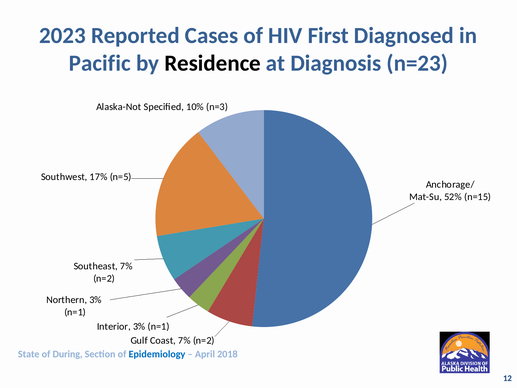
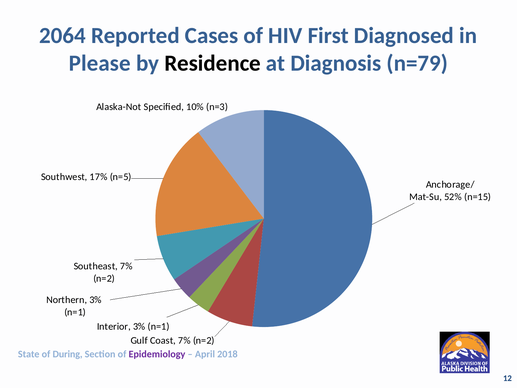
2023: 2023 -> 2064 (63, 36)
Pacific: Pacific -> Please (100, 63)
n=23: n=23 -> n=79 (417, 63)
Epidemiology colour: blue -> purple (157, 354)
